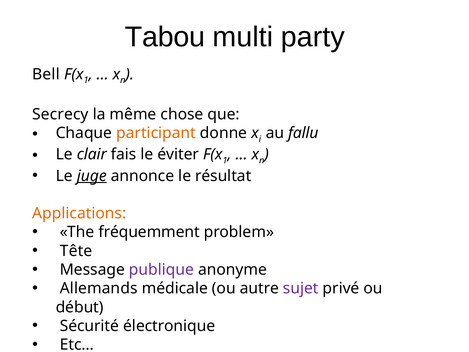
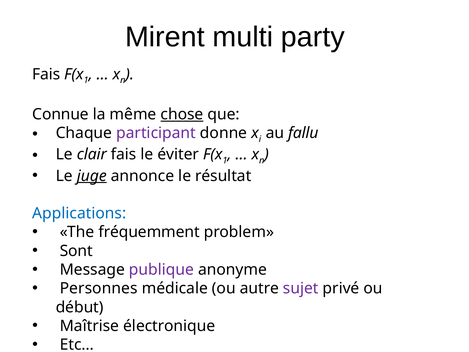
Tabou: Tabou -> Mirent (165, 37)
Bell: Bell -> Fais (46, 74)
Secrecy: Secrecy -> Connue (61, 114)
chose underline: none -> present (182, 114)
participant colour: orange -> purple (156, 133)
Applications colour: orange -> blue (79, 213)
Tête: Tête -> Sont (76, 251)
Allemands: Allemands -> Personnes (99, 288)
Sécurité: Sécurité -> Maîtrise (89, 326)
